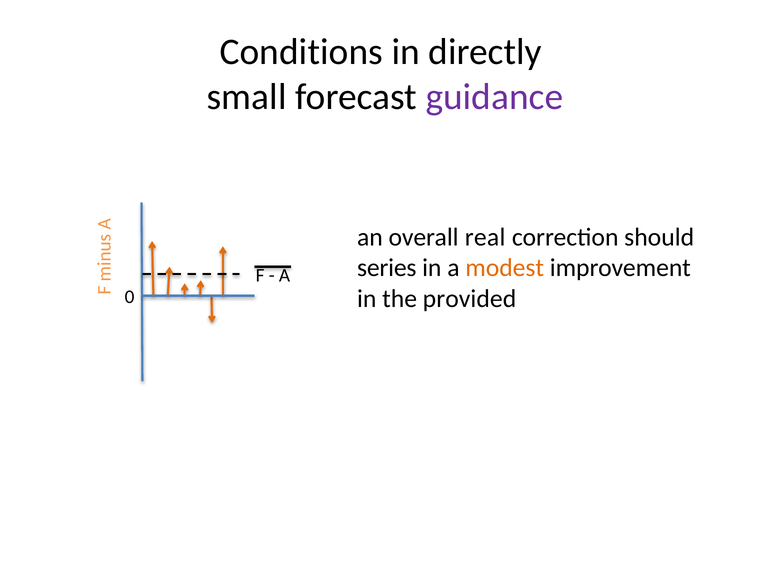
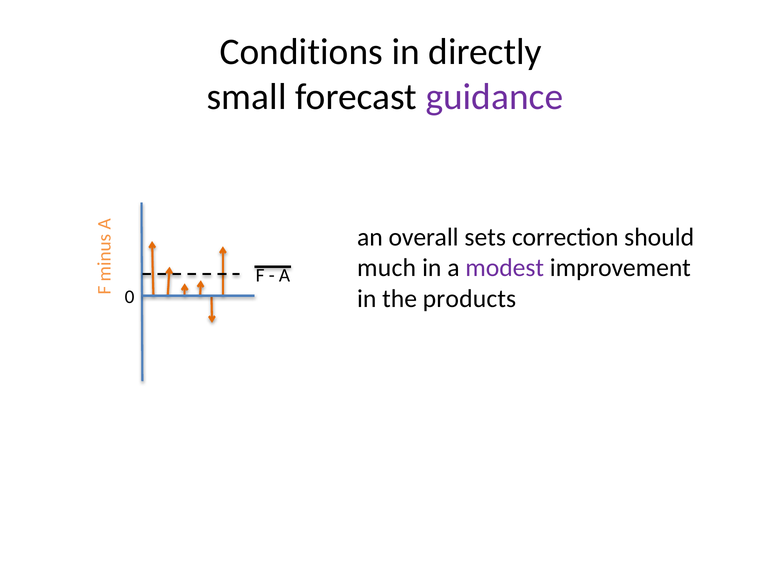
real: real -> sets (485, 237)
series: series -> much (387, 268)
modest colour: orange -> purple (505, 268)
provided: provided -> products (469, 299)
